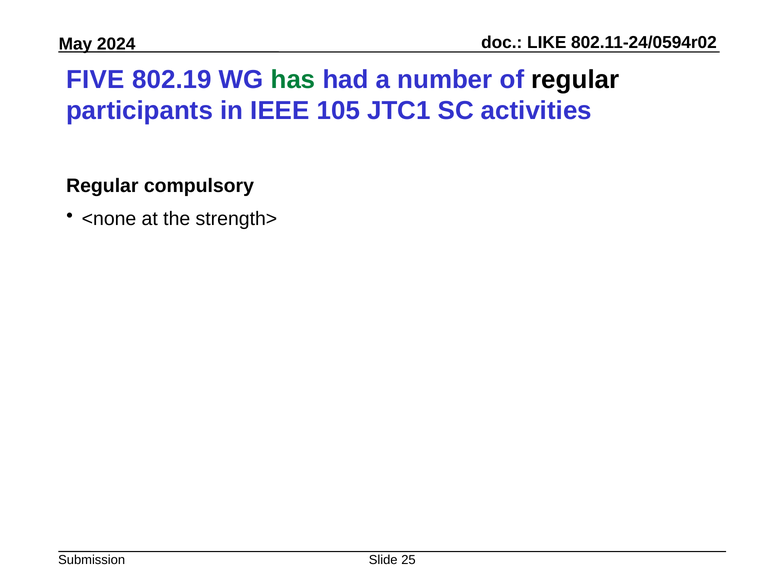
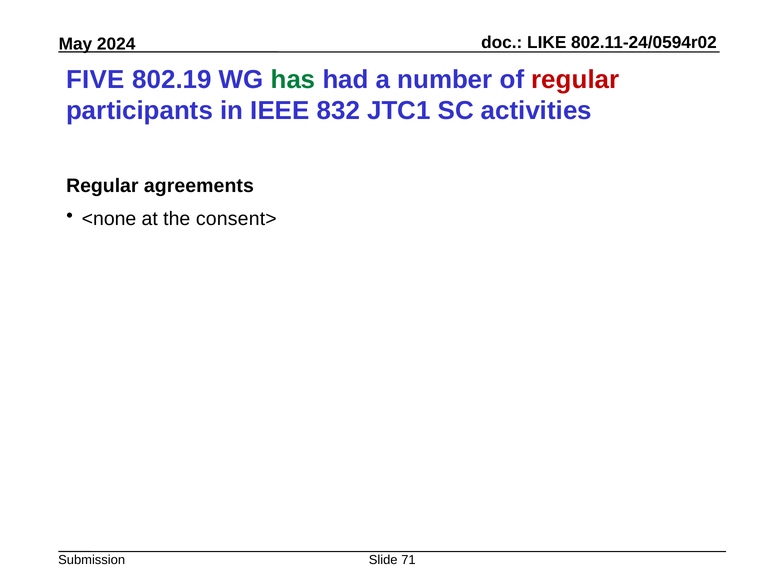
regular colour: black -> red (575, 80)
105: 105 -> 832 (338, 111)
compulsory: compulsory -> agreements (199, 186)
strength>: strength> -> consent> (236, 219)
25: 25 -> 71 (408, 560)
